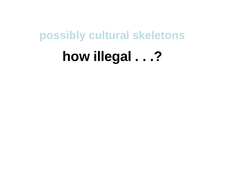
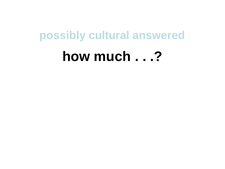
skeletons: skeletons -> answered (159, 35)
illegal: illegal -> much (112, 56)
